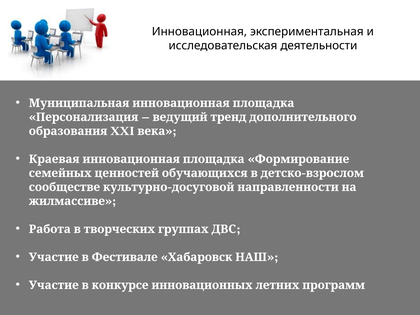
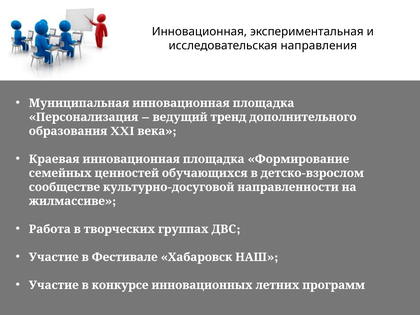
деятельности: деятельности -> направления (319, 46)
